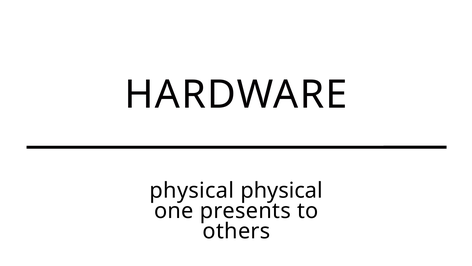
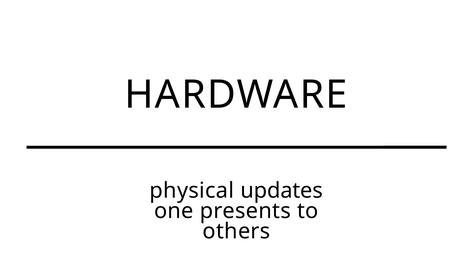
physical physical: physical -> updates (282, 190)
